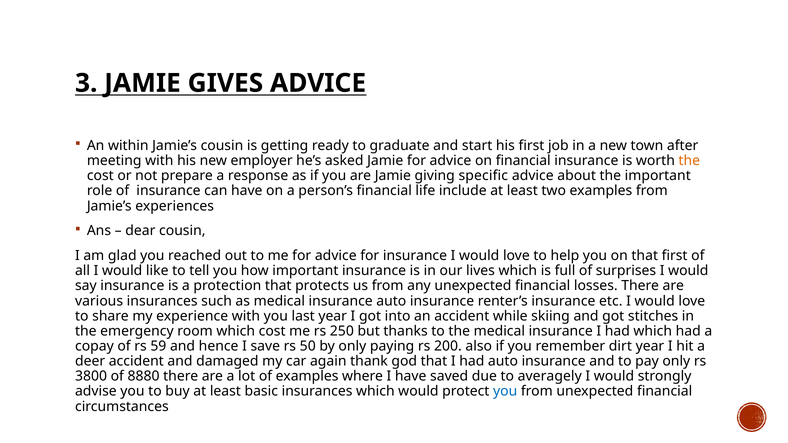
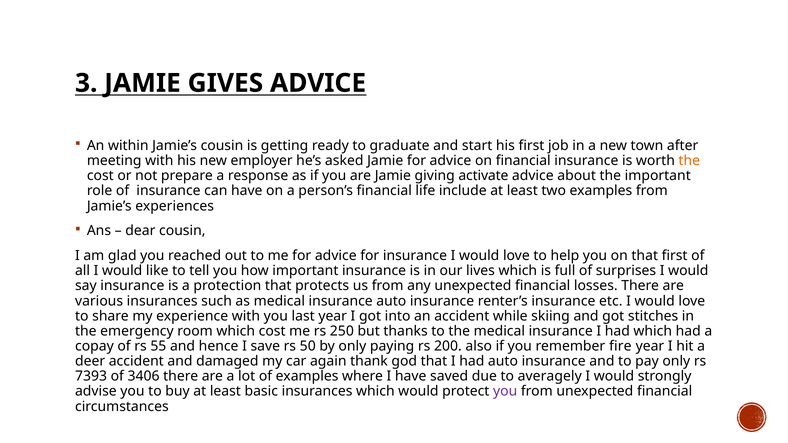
specific: specific -> activate (483, 176)
59: 59 -> 55 (158, 346)
dirt: dirt -> fire (620, 346)
3800: 3800 -> 7393 (91, 377)
8880: 8880 -> 3406 (144, 377)
you colour: blue -> purple (505, 392)
